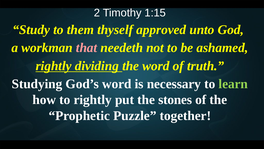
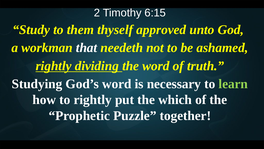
1:15: 1:15 -> 6:15 (155, 13)
that colour: pink -> white (87, 48)
stones: stones -> which (175, 99)
